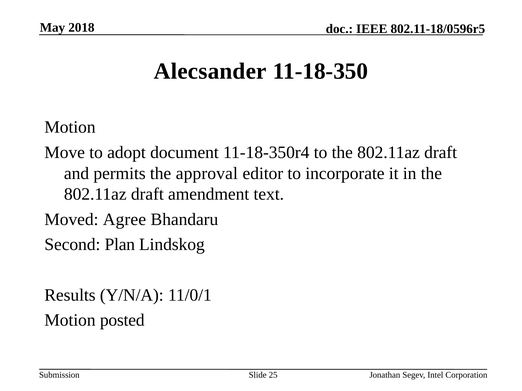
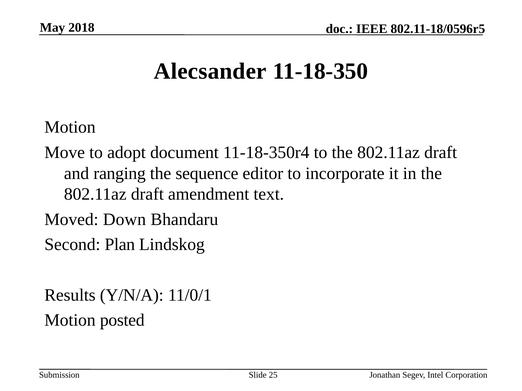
permits: permits -> ranging (120, 174)
approval: approval -> sequence (207, 174)
Agree: Agree -> Down (124, 220)
